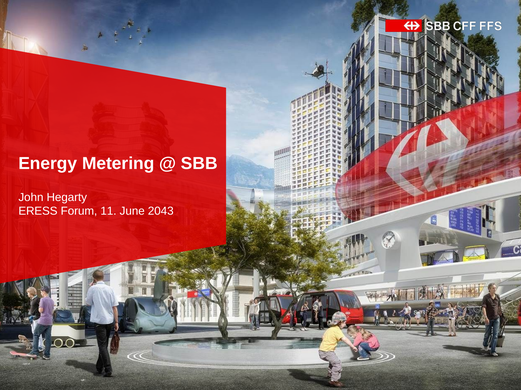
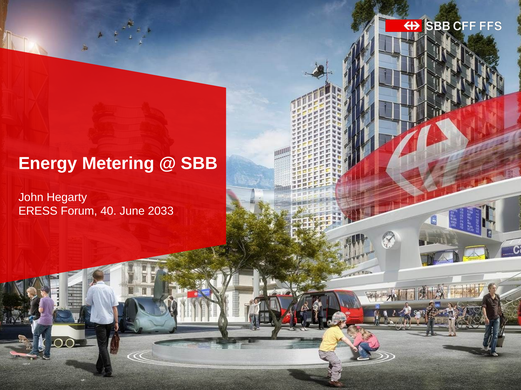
11: 11 -> 40 (108, 212)
2043: 2043 -> 2033 (161, 212)
